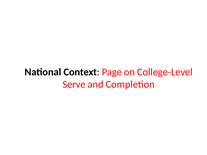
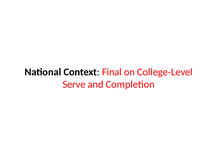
Page: Page -> Final (112, 72)
